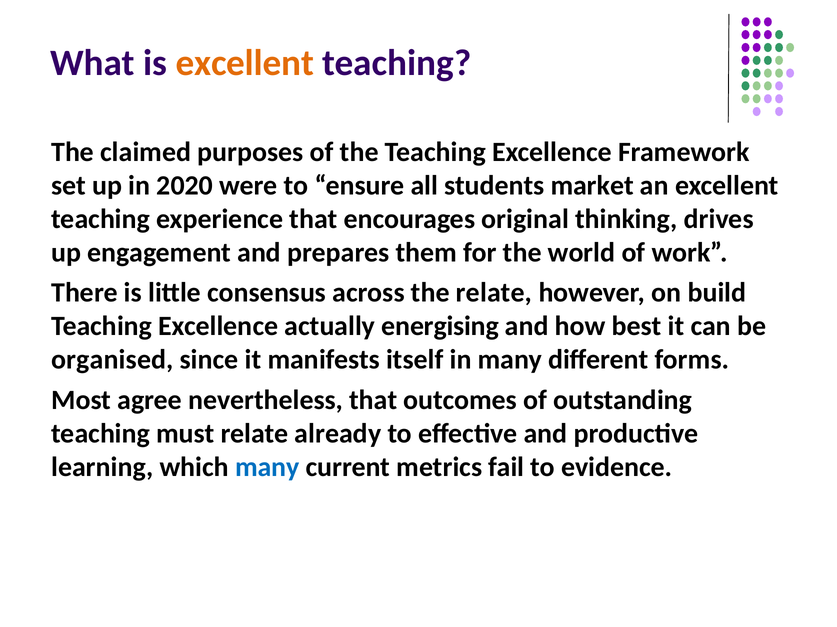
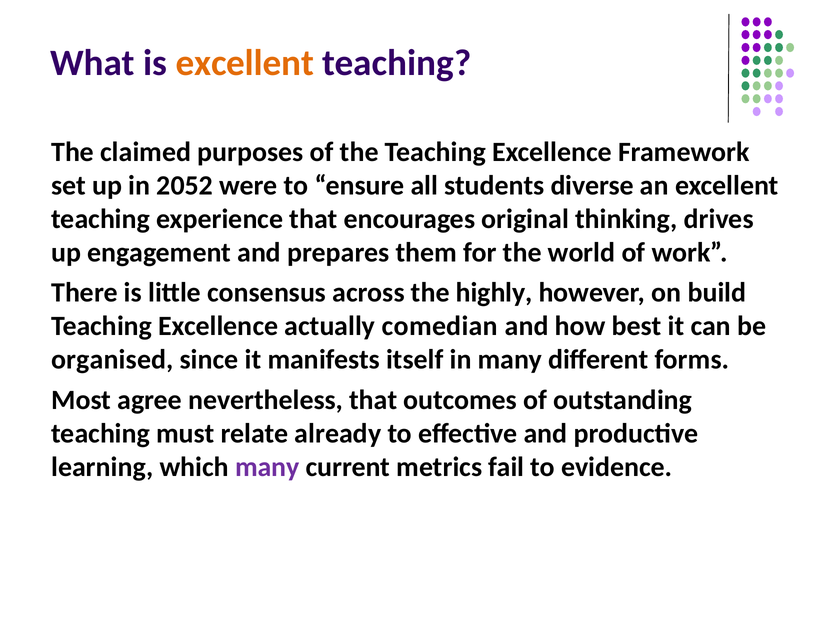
2020: 2020 -> 2052 (185, 186)
market: market -> diverse (592, 186)
the relate: relate -> highly (494, 293)
energising: energising -> comedian (440, 327)
many colour: blue -> purple (267, 468)
